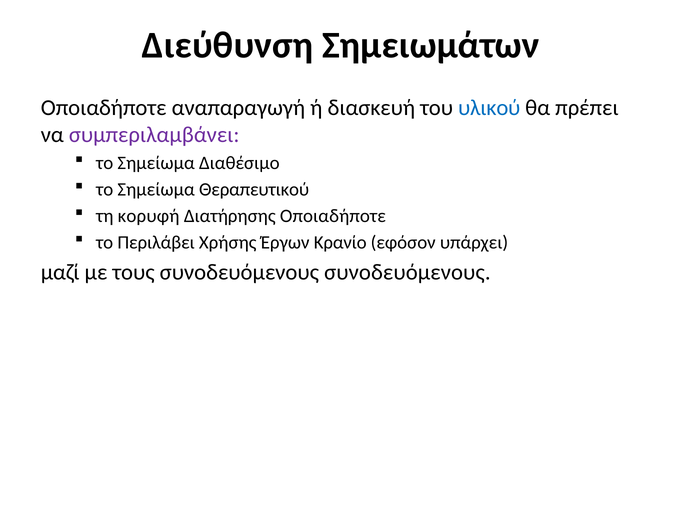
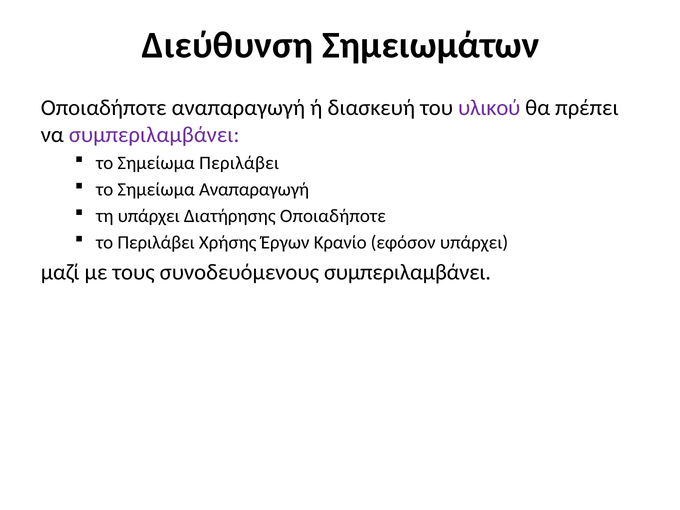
υλικού colour: blue -> purple (489, 108)
Σημείωμα Διαθέσιμο: Διαθέσιμο -> Περιλάβει (239, 163)
Σημείωμα Θεραπευτικού: Θεραπευτικού -> Αναπαραγωγή (254, 190)
τη κορυφή: κορυφή -> υπάρχει (149, 216)
συνοδευόμενους συνοδευόμενους: συνοδευόμενους -> συμπεριλαμβάνει (408, 272)
